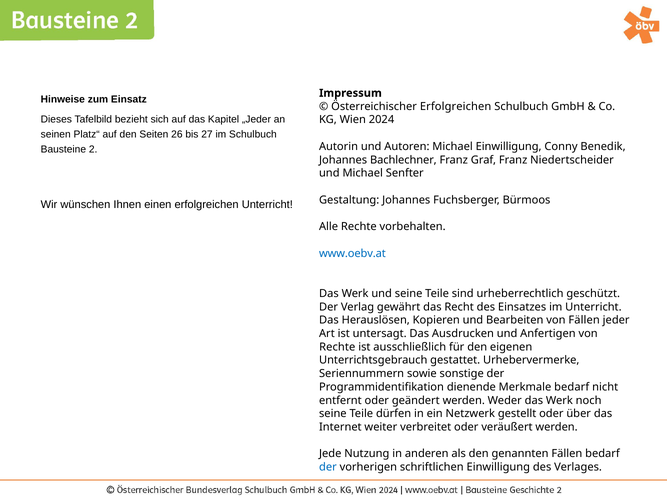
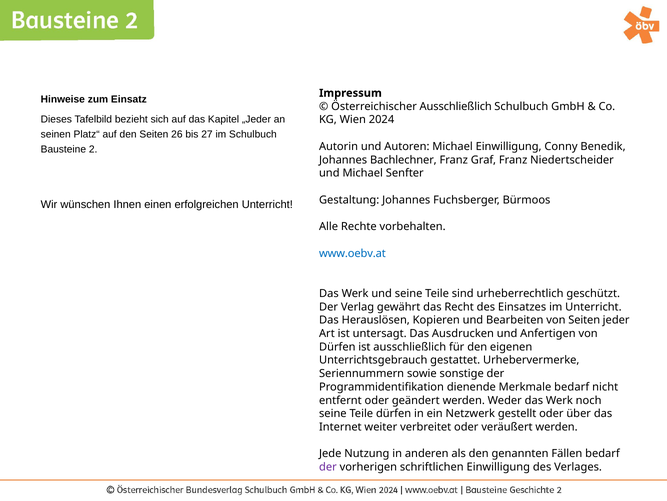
Österreichischer Erfolgreichen: Erfolgreichen -> Ausschließlich (456, 106)
von Fällen: Fällen -> Seiten (584, 320)
Rechte: Rechte -> Dürfen (337, 346)
der colour: blue -> purple (328, 466)
